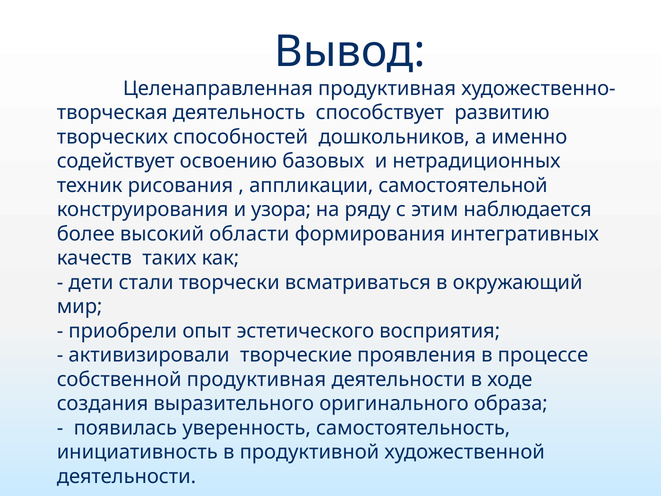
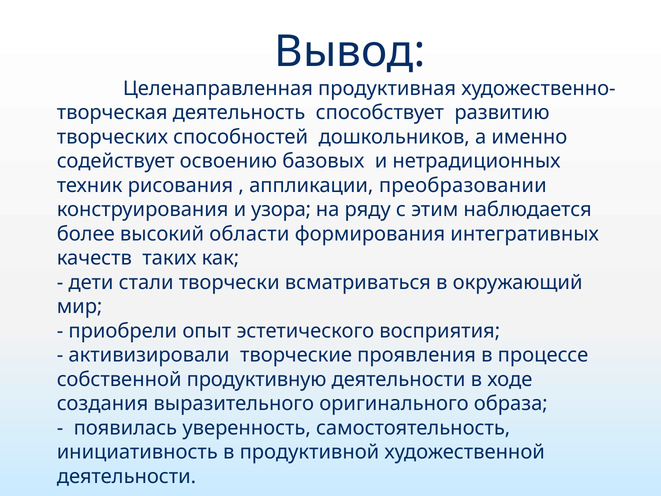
самостоятельной: самостоятельной -> преобразовании (463, 185)
собственной продуктивная: продуктивная -> продуктивную (257, 379)
